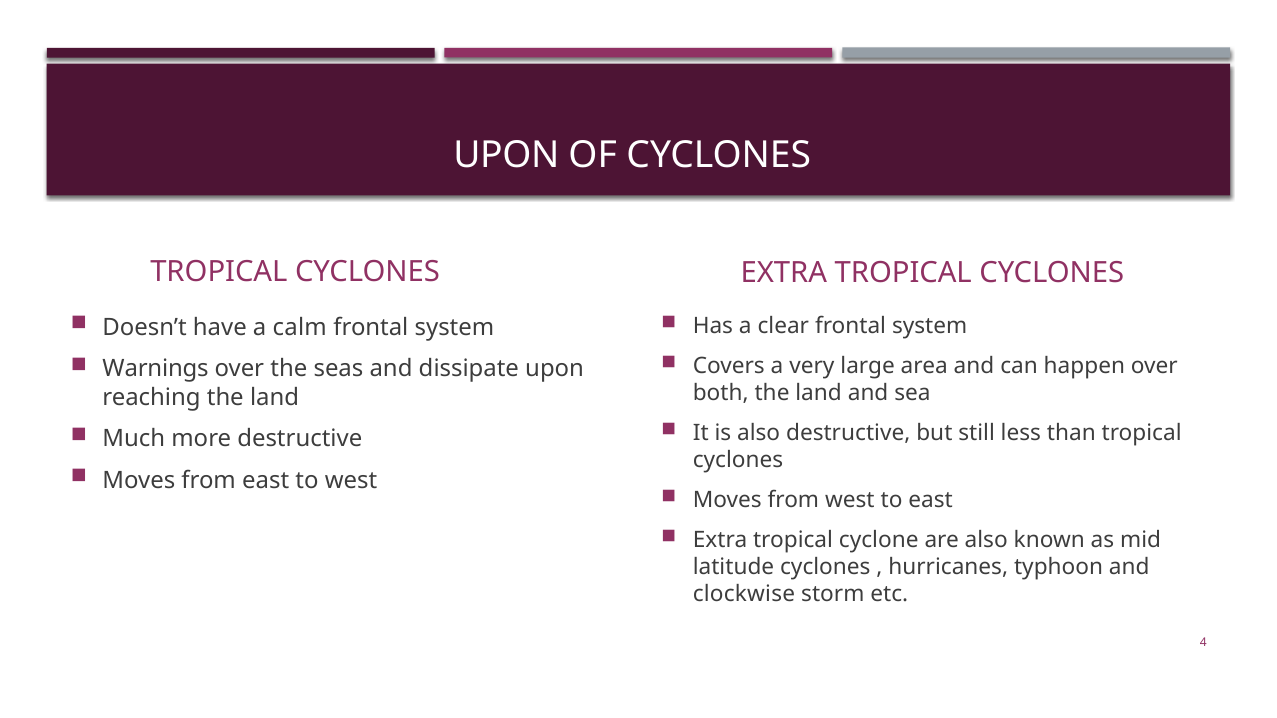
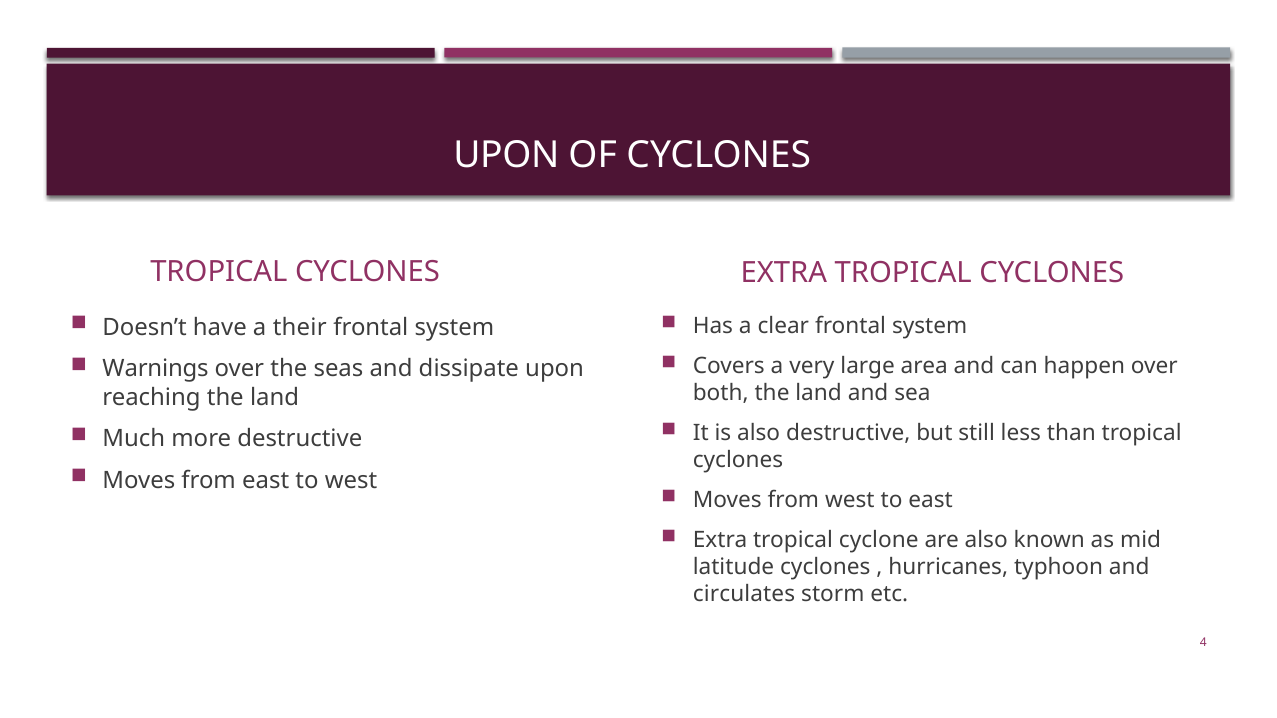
calm: calm -> their (300, 327)
clockwise: clockwise -> circulates (744, 595)
